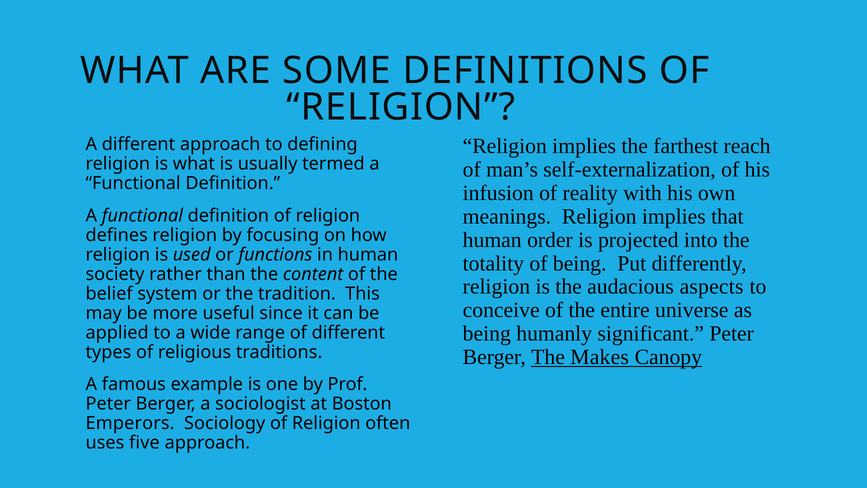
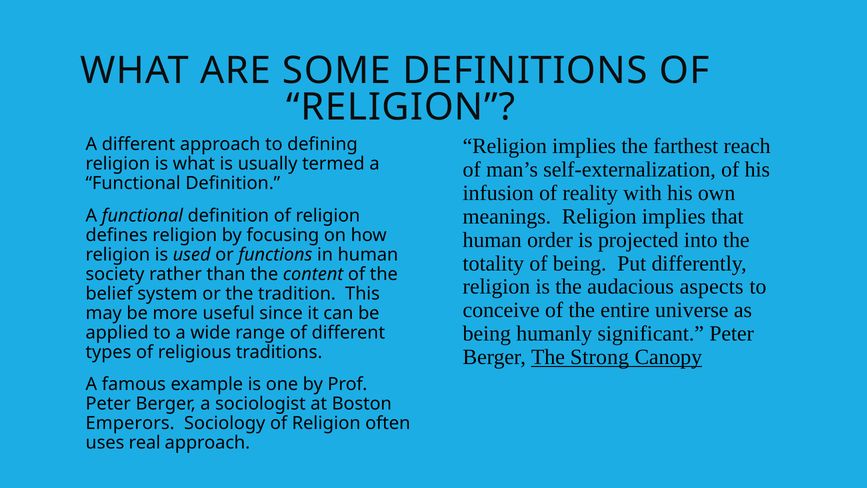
Makes: Makes -> Strong (600, 357)
five: five -> real (145, 443)
